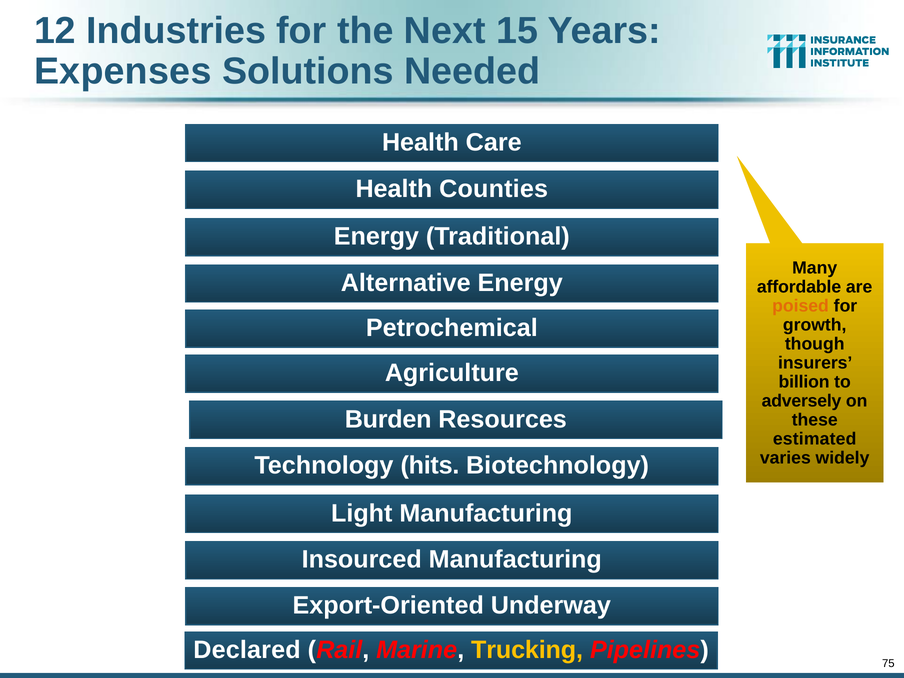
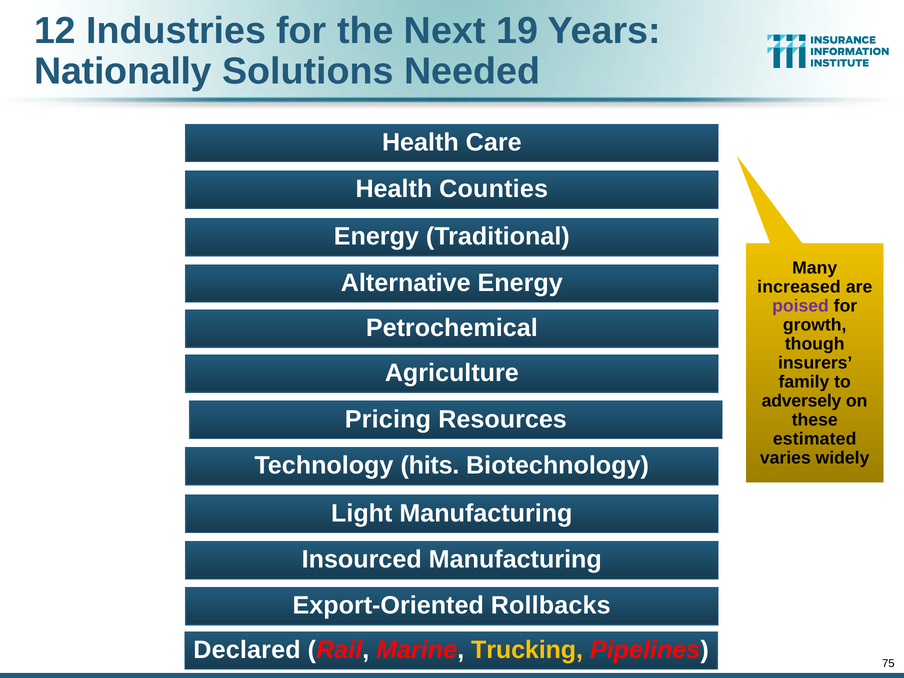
15: 15 -> 19 (517, 31)
Expenses: Expenses -> Nationally (123, 72)
affordable: affordable -> increased (799, 287)
poised colour: orange -> purple (801, 306)
billion: billion -> family (804, 382)
Burden: Burden -> Pricing (388, 419)
Underway: Underway -> Rollbacks (551, 606)
